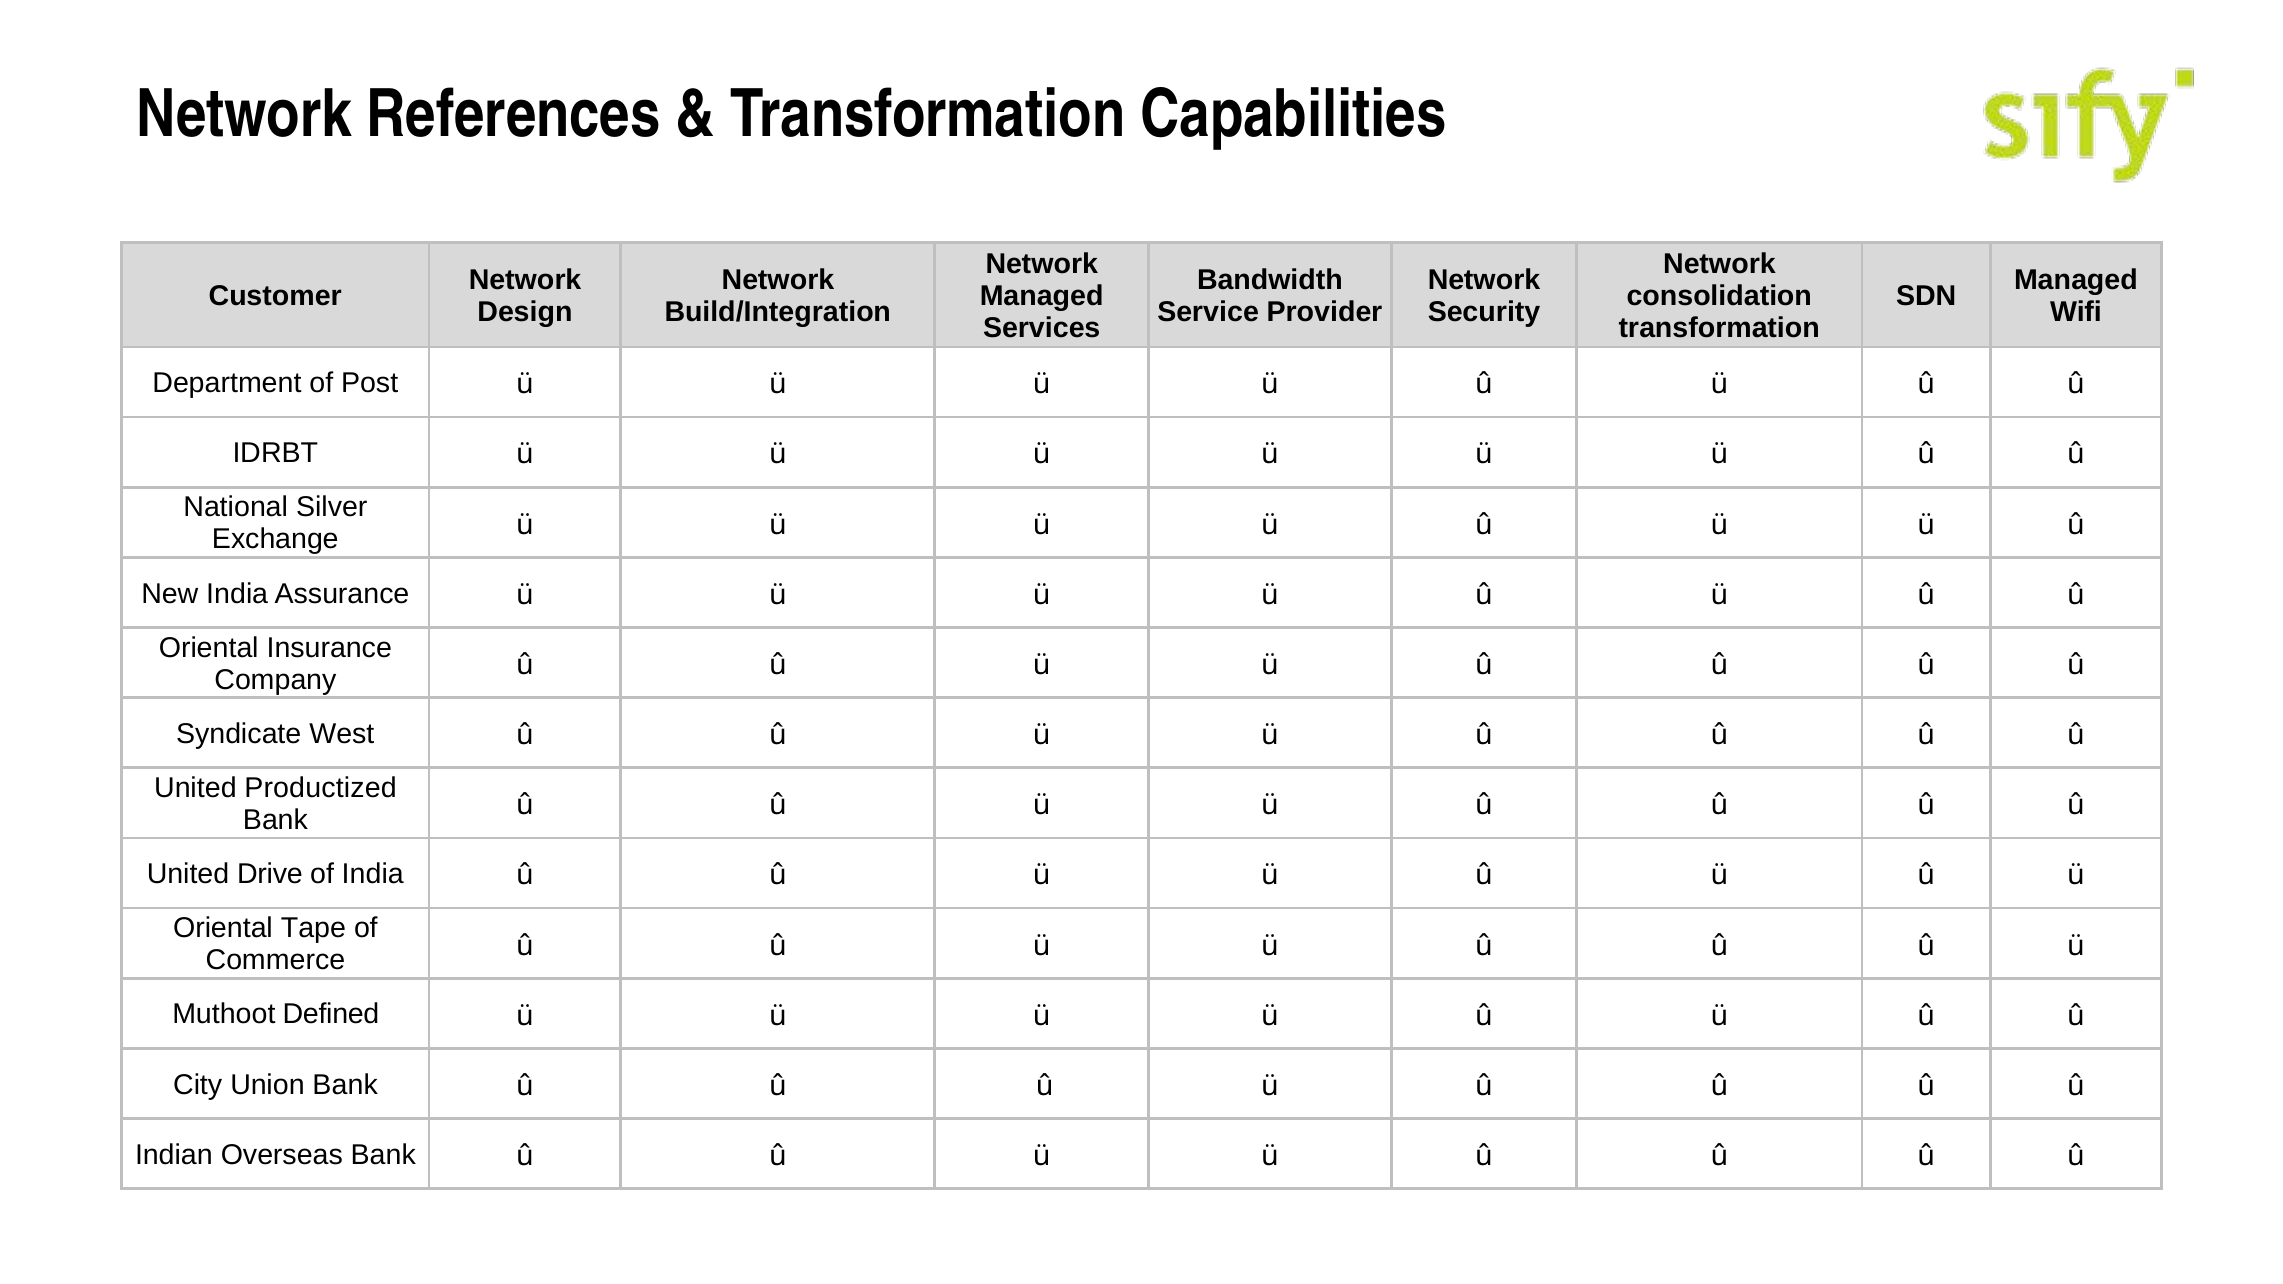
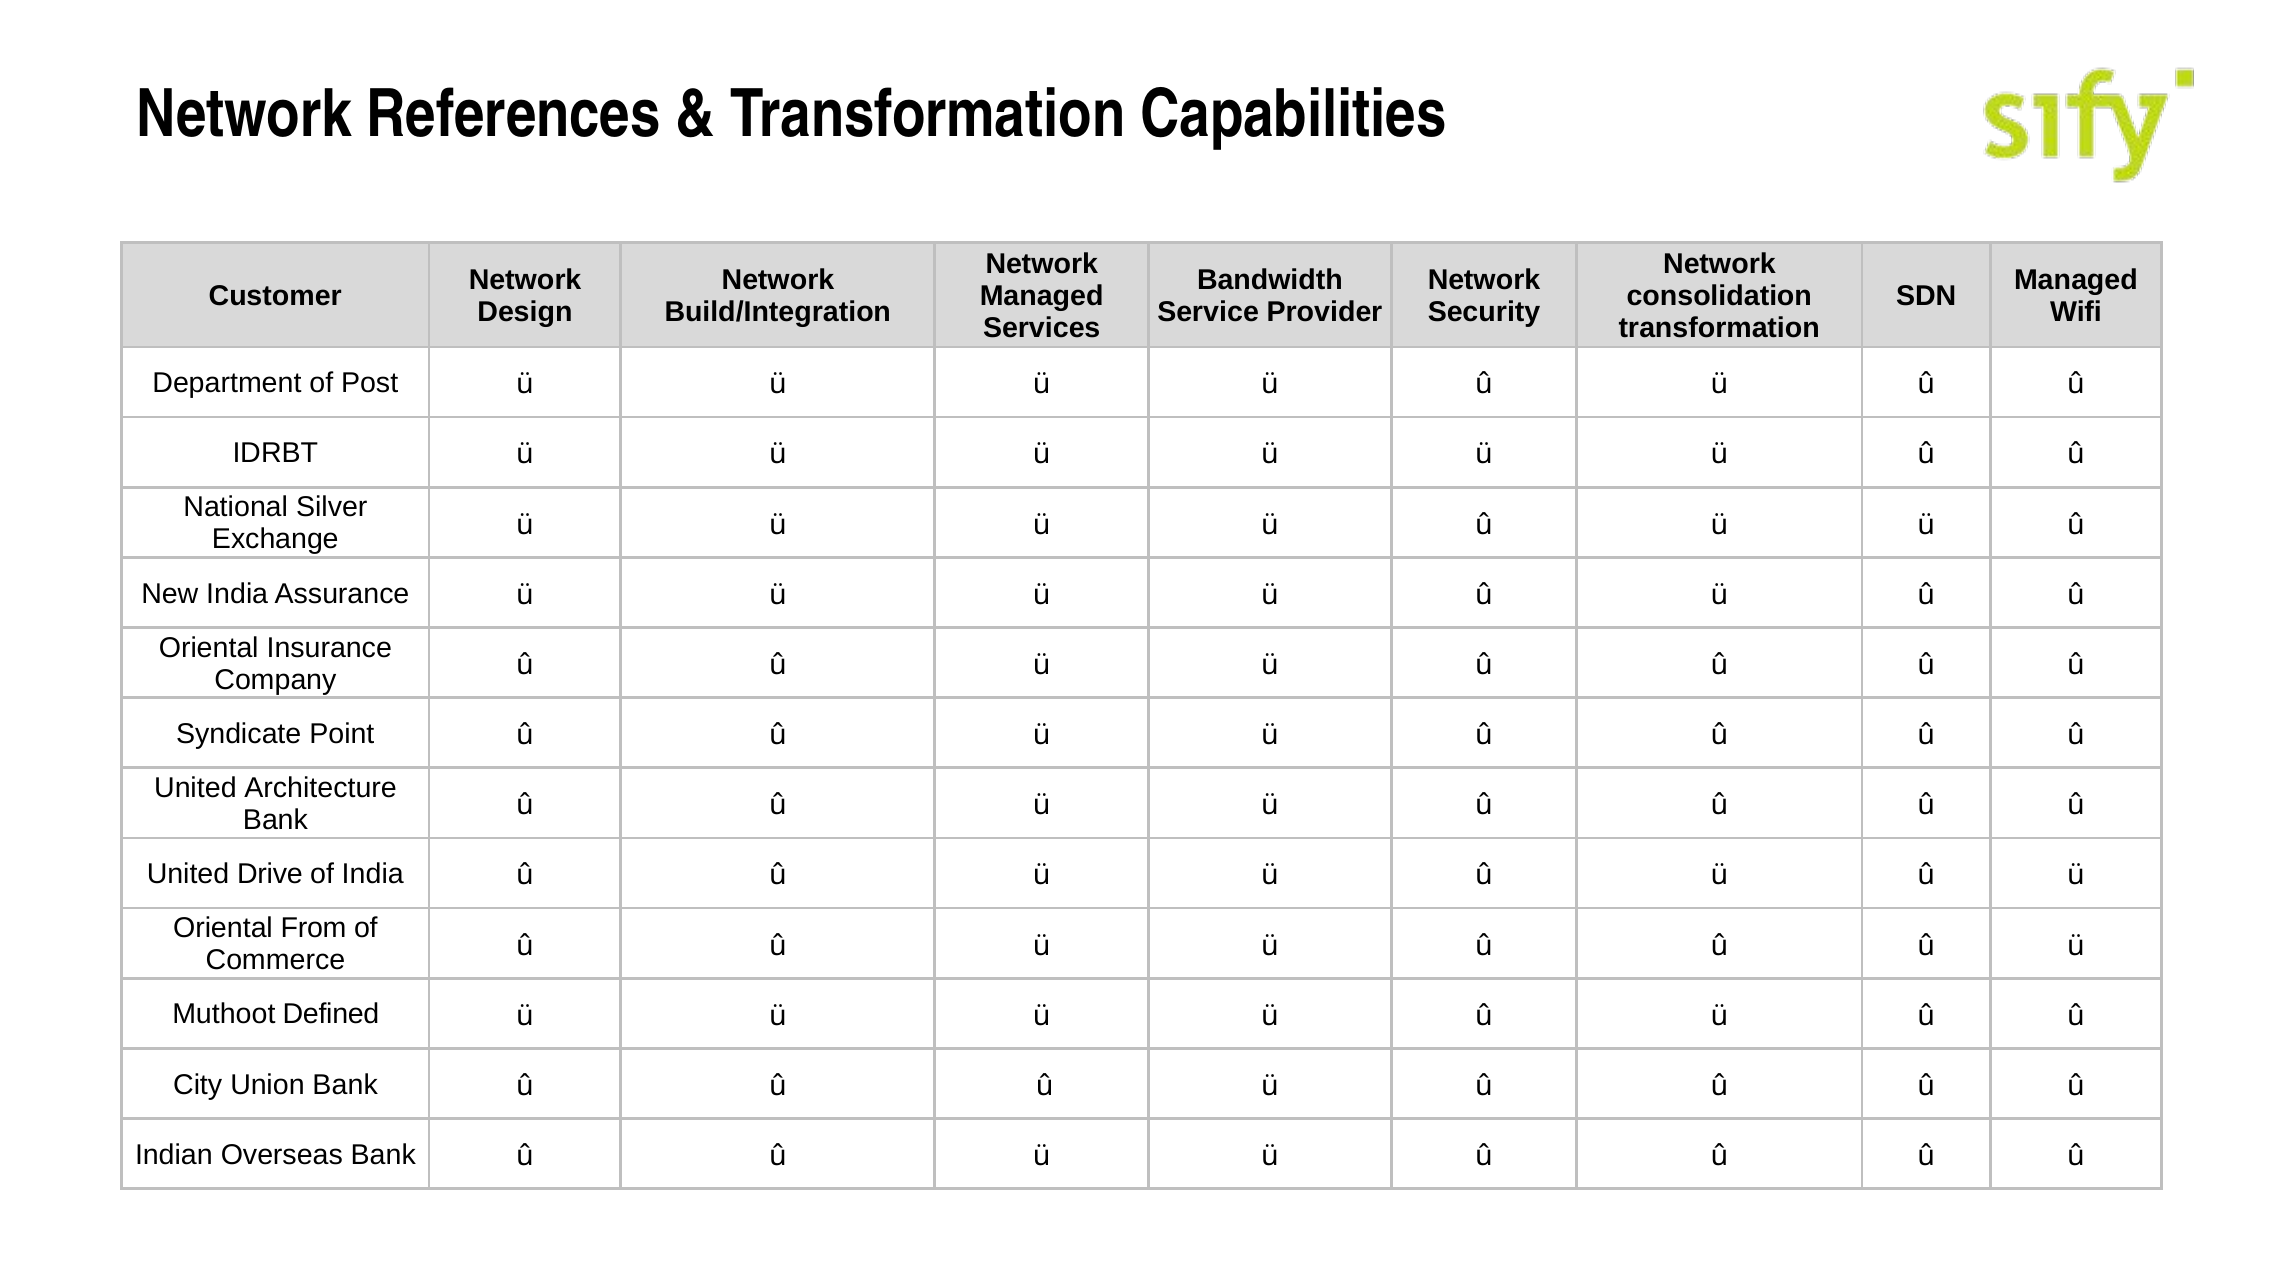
West: West -> Point (342, 734)
Productized: Productized -> Architecture (321, 788)
Tape: Tape -> From (314, 929)
